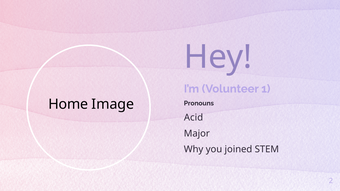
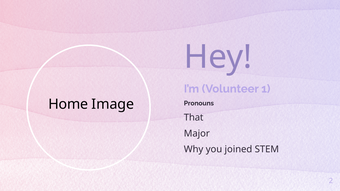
Acid: Acid -> That (194, 118)
